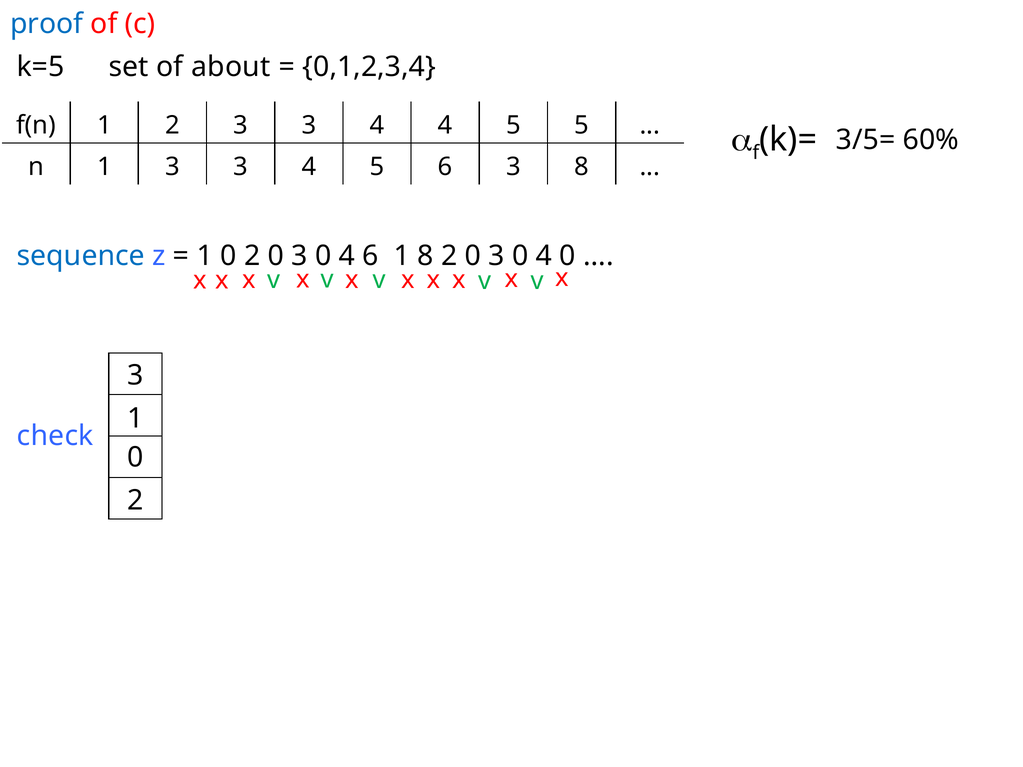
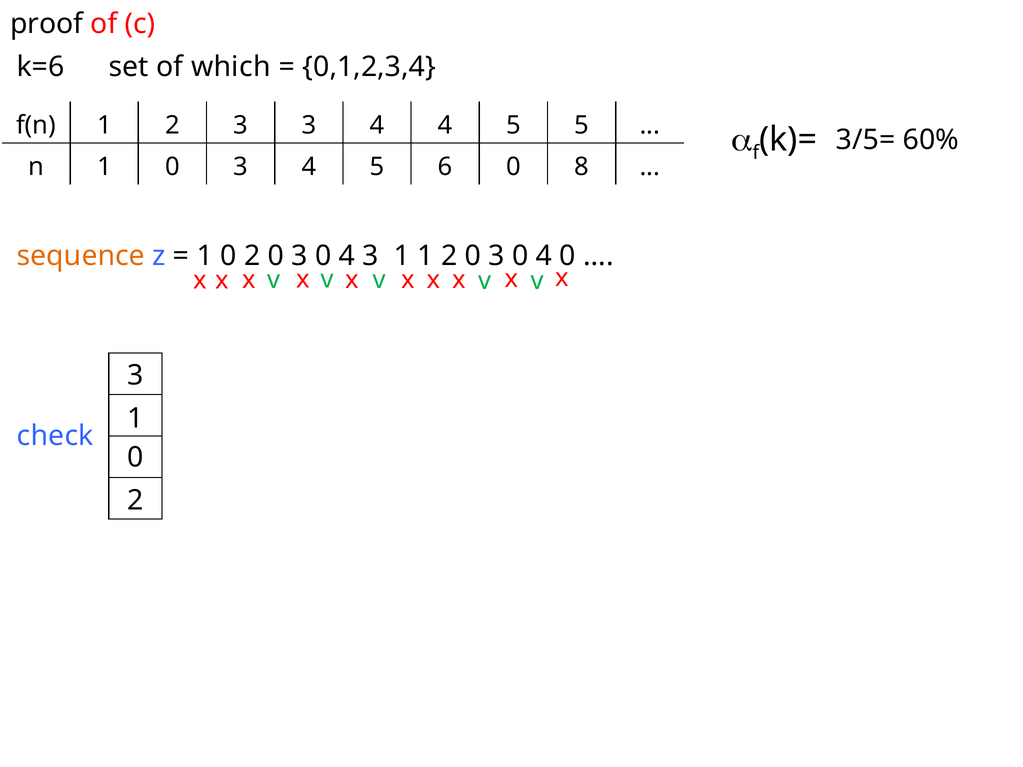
proof colour: blue -> black (47, 24)
k=5: k=5 -> k=6 (41, 67)
about: about -> which (231, 67)
n 1 3: 3 -> 0 (173, 167)
6 3: 3 -> 0 (513, 167)
sequence colour: blue -> orange (81, 256)
4 6: 6 -> 3 (371, 256)
1 8: 8 -> 1 (425, 256)
